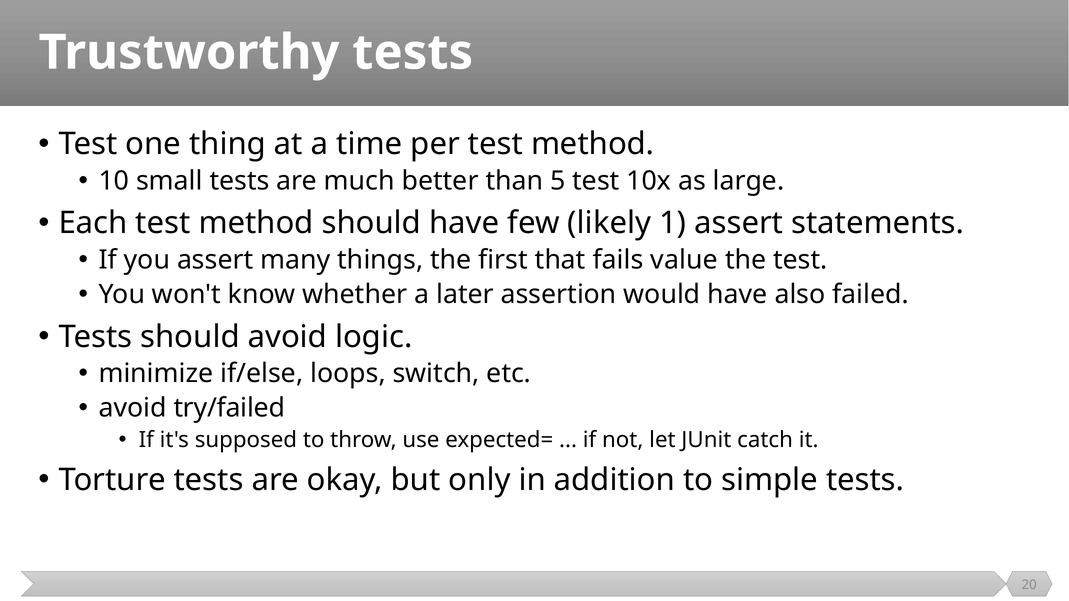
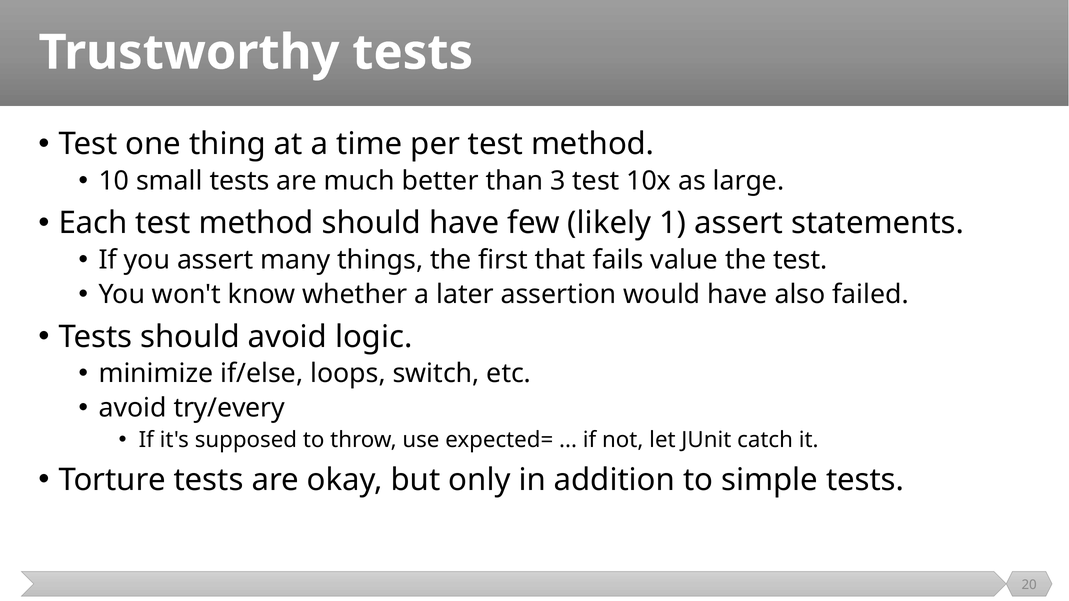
5: 5 -> 3 (558, 181)
try/failed: try/failed -> try/every (229, 408)
